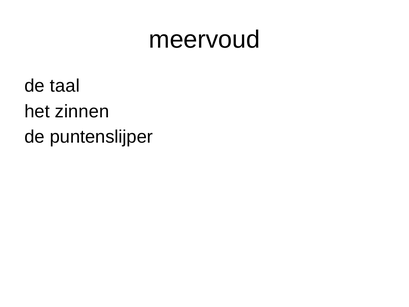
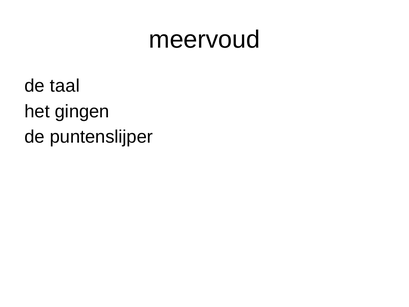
zinnen: zinnen -> gingen (82, 111)
